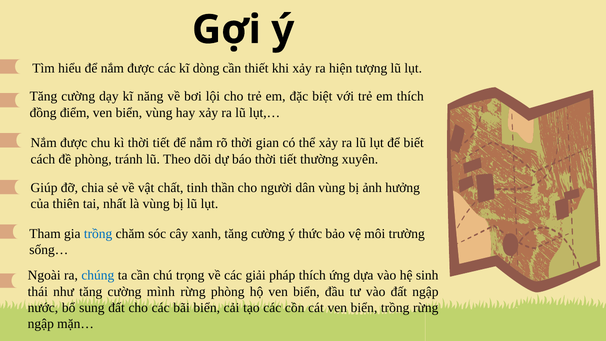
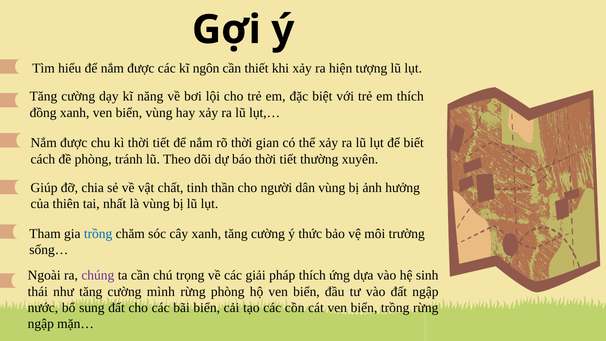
dòng: dòng -> ngôn (206, 69)
đồng điểm: điểm -> xanh (75, 113)
chúng colour: blue -> purple (98, 275)
